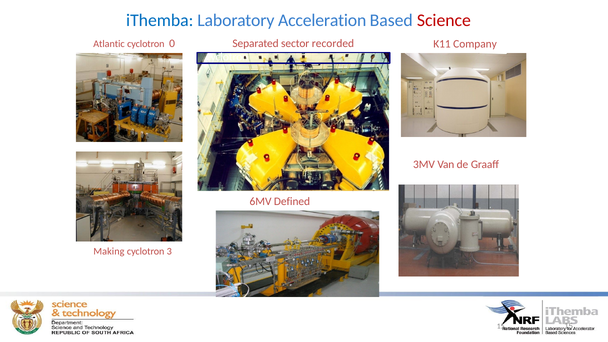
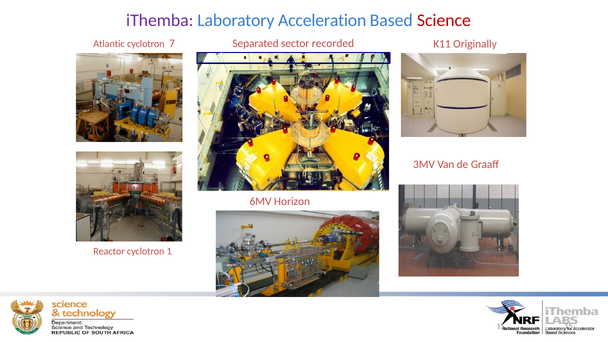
iThemba colour: blue -> purple (160, 20)
Company: Company -> Originally (475, 44)
0: 0 -> 7 (172, 43)
Defined: Defined -> Horizon (292, 201)
Making: Making -> Reactor (109, 252)
3: 3 -> 1 (169, 252)
